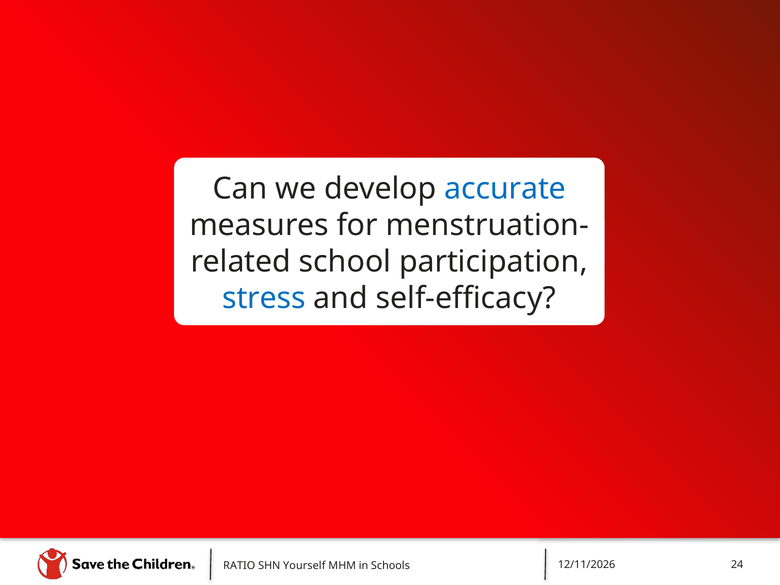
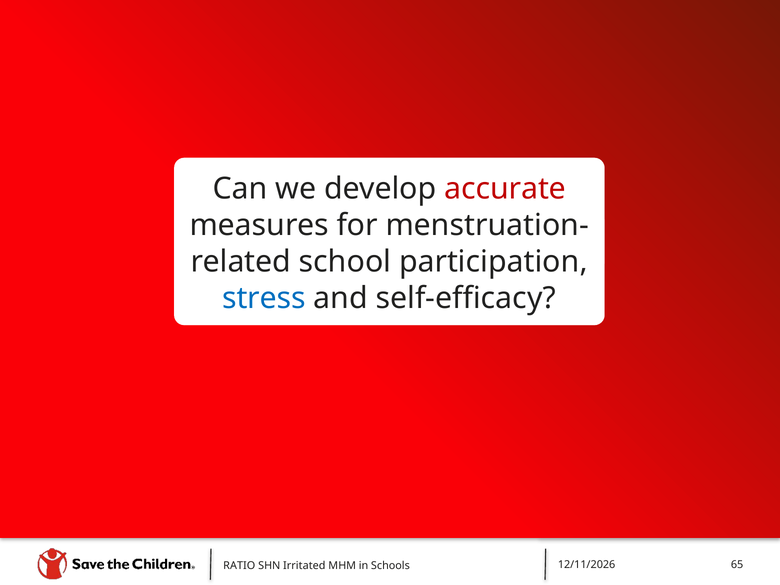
accurate colour: blue -> red (505, 189)
Yourself: Yourself -> Irritated (304, 566)
24: 24 -> 65 (737, 565)
